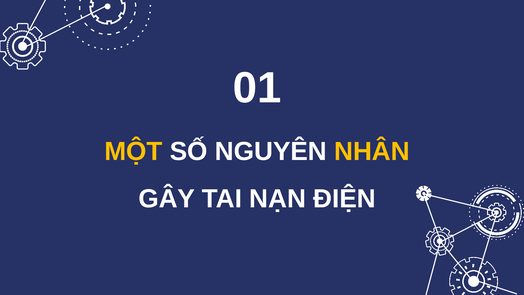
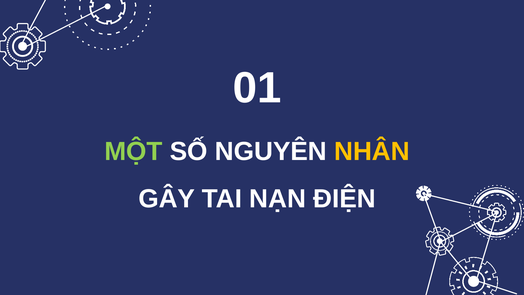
MỘT colour: yellow -> light green (133, 151)
